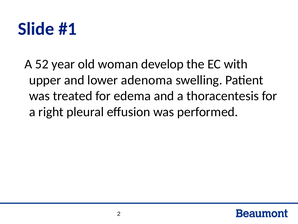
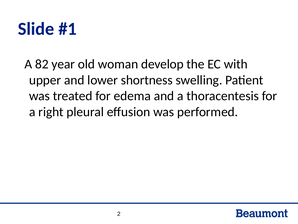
52: 52 -> 82 (42, 64)
adenoma: adenoma -> shortness (147, 80)
